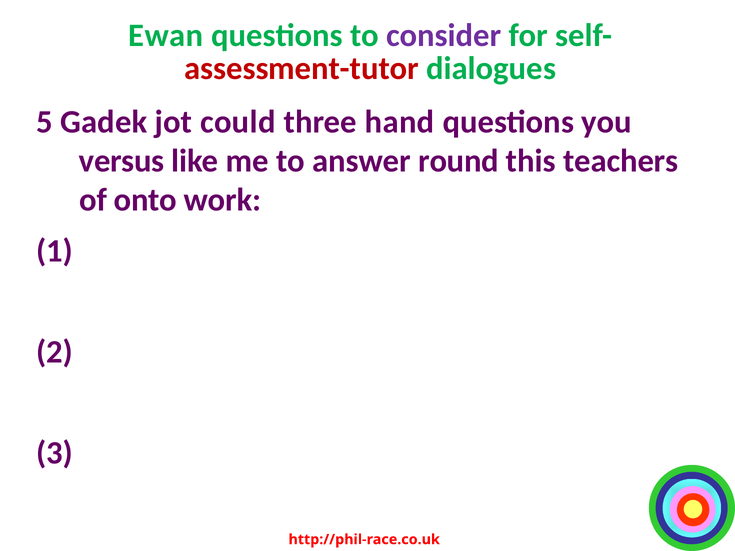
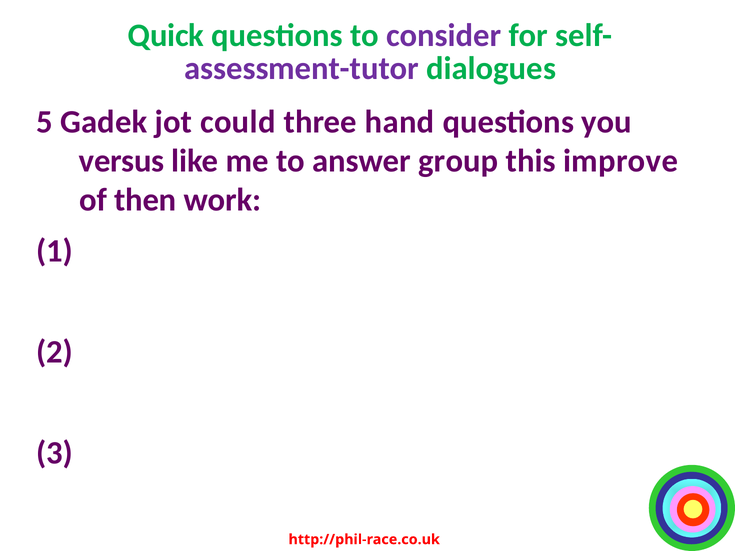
Ewan: Ewan -> Quick (166, 35)
assessment-tutor colour: red -> purple (302, 69)
round: round -> group (458, 161)
teachers: teachers -> improve (621, 161)
onto: onto -> then (145, 200)
